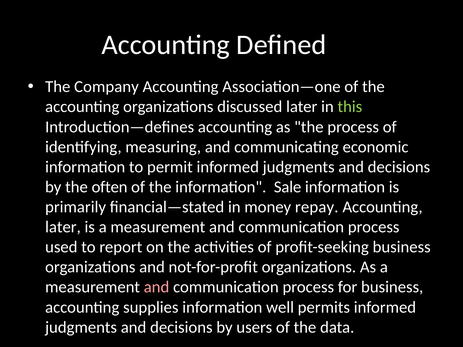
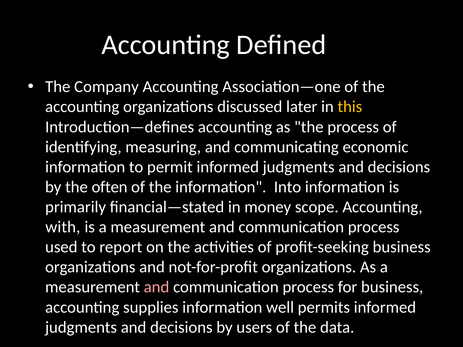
this colour: light green -> yellow (350, 107)
Sale: Sale -> Into (288, 187)
repay: repay -> scope (317, 207)
later: later -> with (63, 227)
